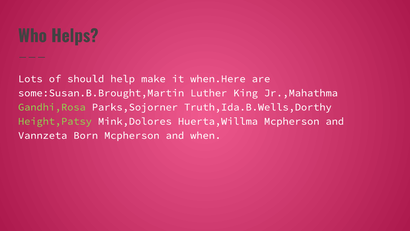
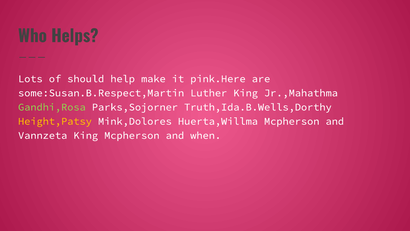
when.Here: when.Here -> pink.Here (218, 79)
some:Susan.B.Brought,Martin: some:Susan.B.Brought,Martin -> some:Susan.B.Respect,Martin (101, 93)
Height,Patsy colour: light green -> yellow (55, 121)
Vannzeta Born: Born -> King (86, 135)
